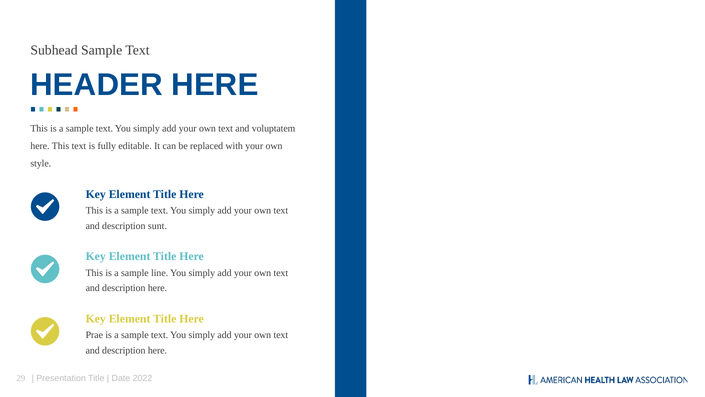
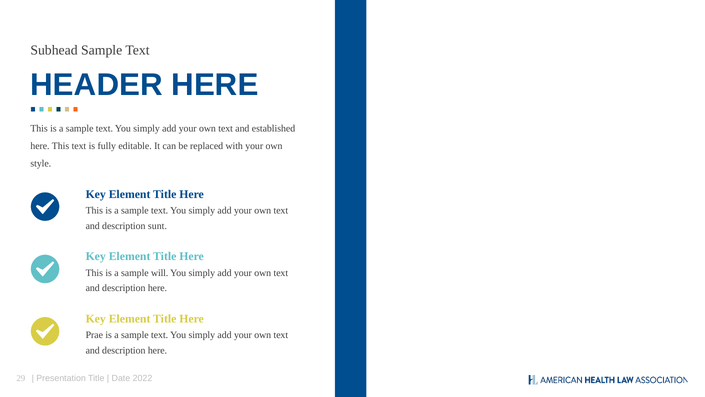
voluptatem: voluptatem -> established (274, 128)
line: line -> will (160, 273)
